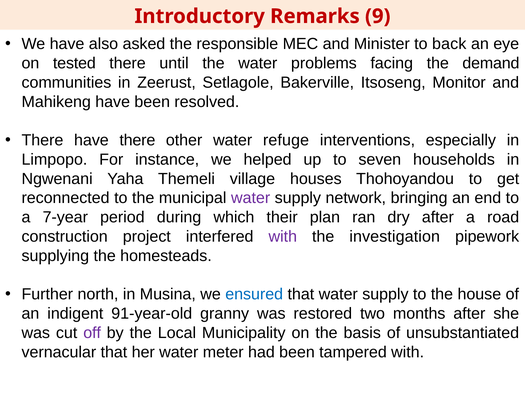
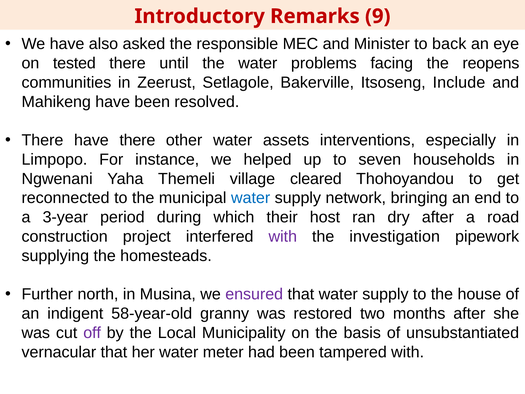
demand: demand -> reopens (491, 63)
Monitor: Monitor -> Include (459, 82)
refuge: refuge -> assets (286, 140)
houses: houses -> cleared (316, 179)
water colour: purple -> blue (251, 198)
7-year: 7-year -> 3-year (65, 217)
plan: plan -> host (325, 217)
ensured colour: blue -> purple (254, 294)
91-year-old: 91-year-old -> 58-year-old (152, 313)
